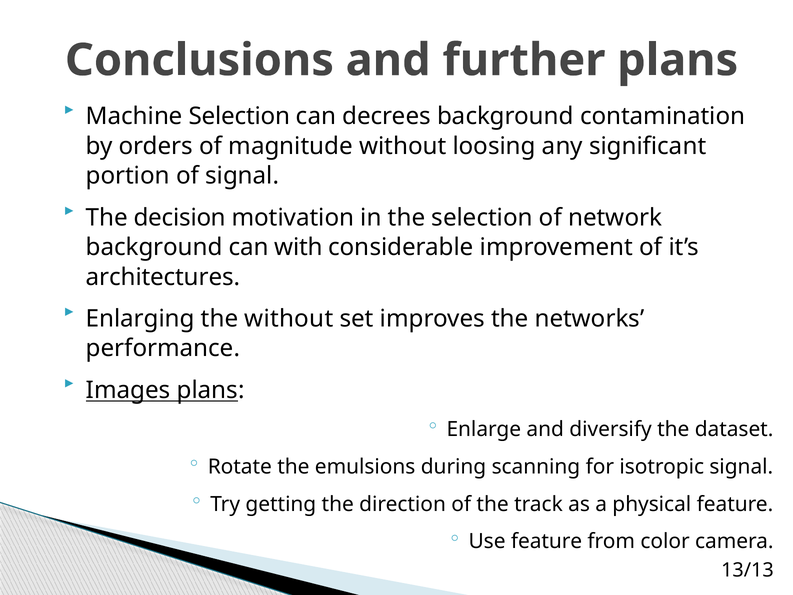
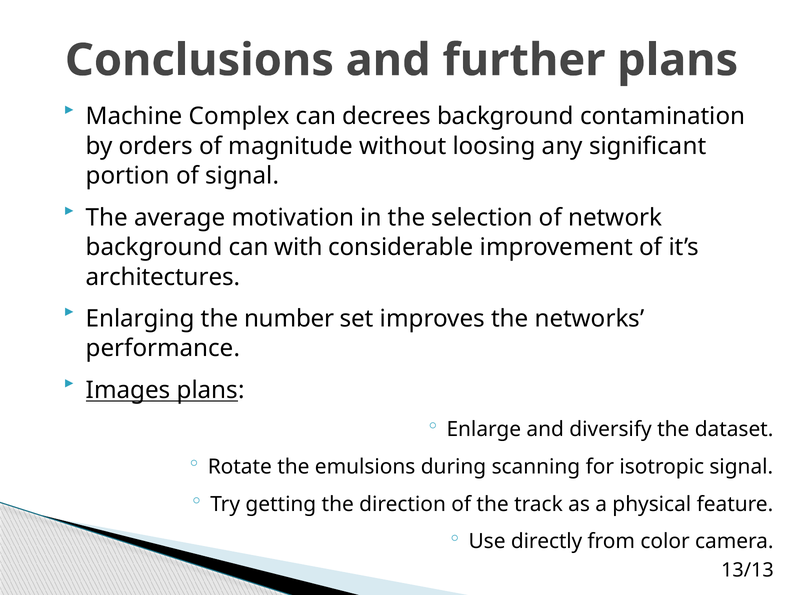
Machine Selection: Selection -> Complex (239, 116)
decision: decision -> average (180, 217)
the without: without -> number (289, 319)
Use feature: feature -> directly (547, 541)
